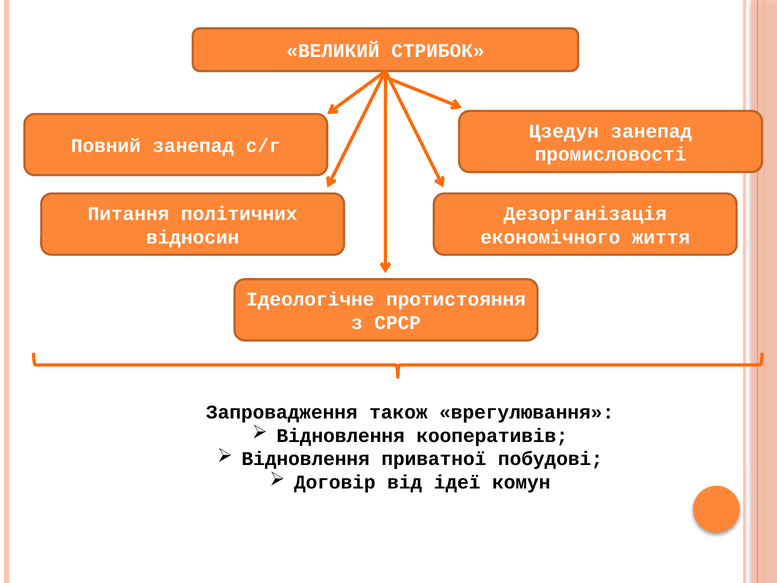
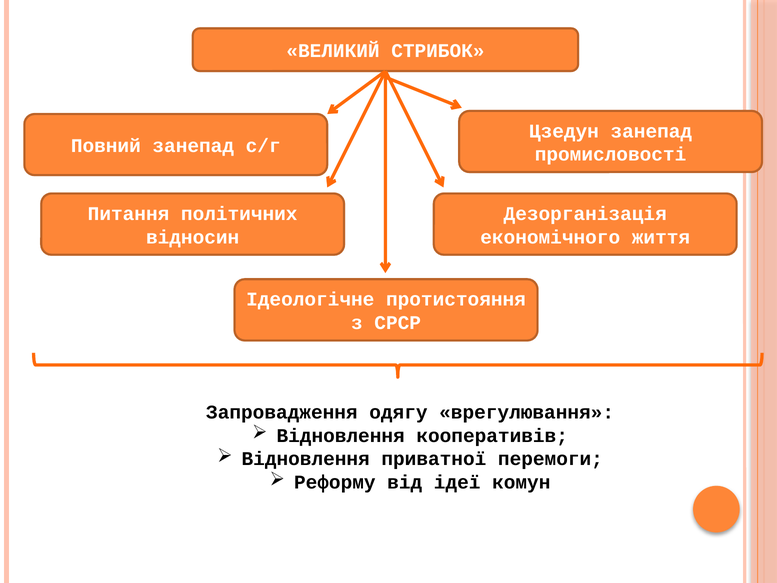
також: також -> одягу (398, 412)
побудові: побудові -> перемоги (550, 459)
Договір: Договір -> Реформу (335, 482)
